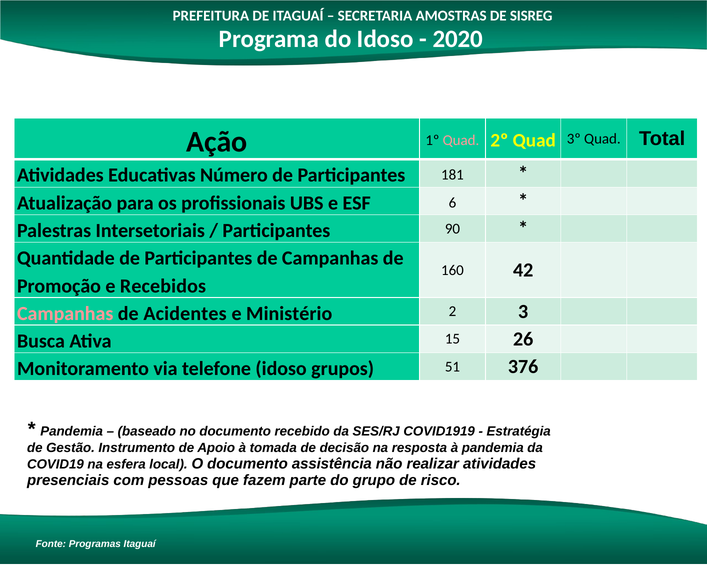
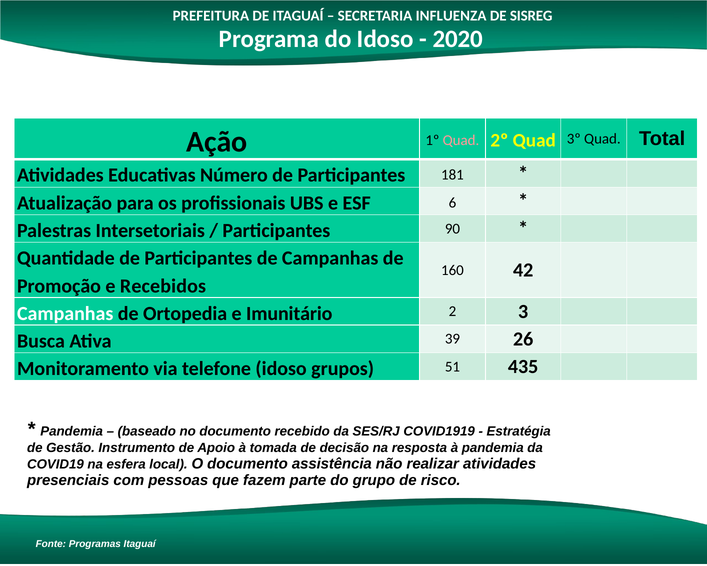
AMOSTRAS: AMOSTRAS -> INFLUENZA (451, 16)
Campanhas colour: pink -> white (65, 313)
Acidentes: Acidentes -> Ortopedia (185, 313)
Ministério: Ministério -> Imunitário (289, 313)
15: 15 -> 39 (452, 339)
376: 376 -> 435 (523, 366)
